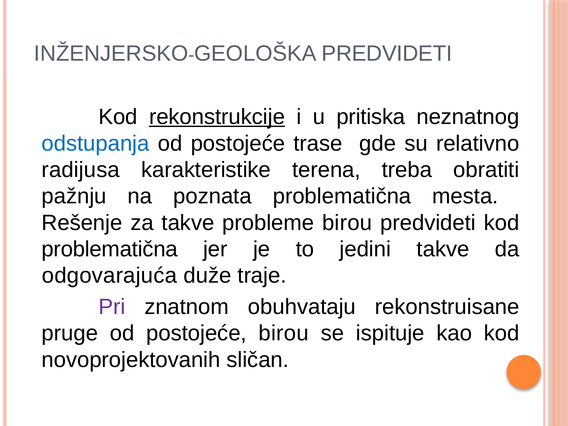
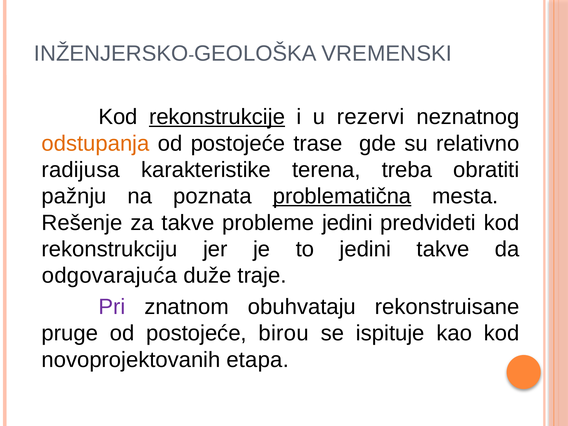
PREDVIDETI: PREDVIDETI -> VREMENSKI (387, 54)
pritiska: pritiska -> rezervi (371, 117)
odstupanja colour: blue -> orange (96, 143)
problematična underline: none -> present (342, 196)
probleme birou: birou -> jedini (347, 223)
problematična: problematična -> rekonstrukciju (110, 249)
sličan: sličan -> etapa (258, 360)
